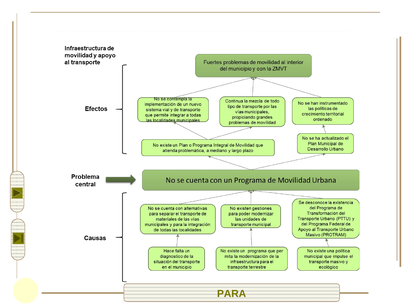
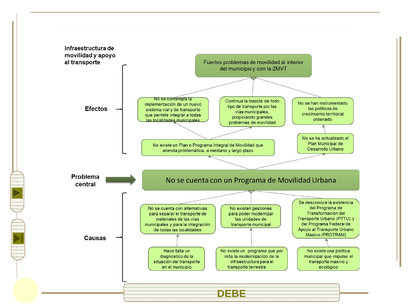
PARA: PARA -> DEBE (232, 294)
